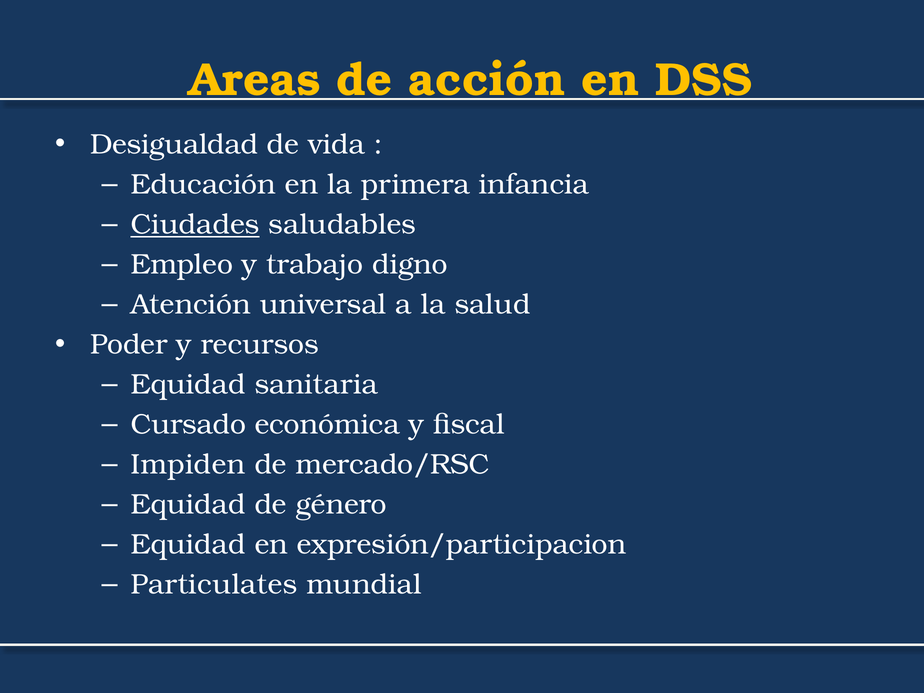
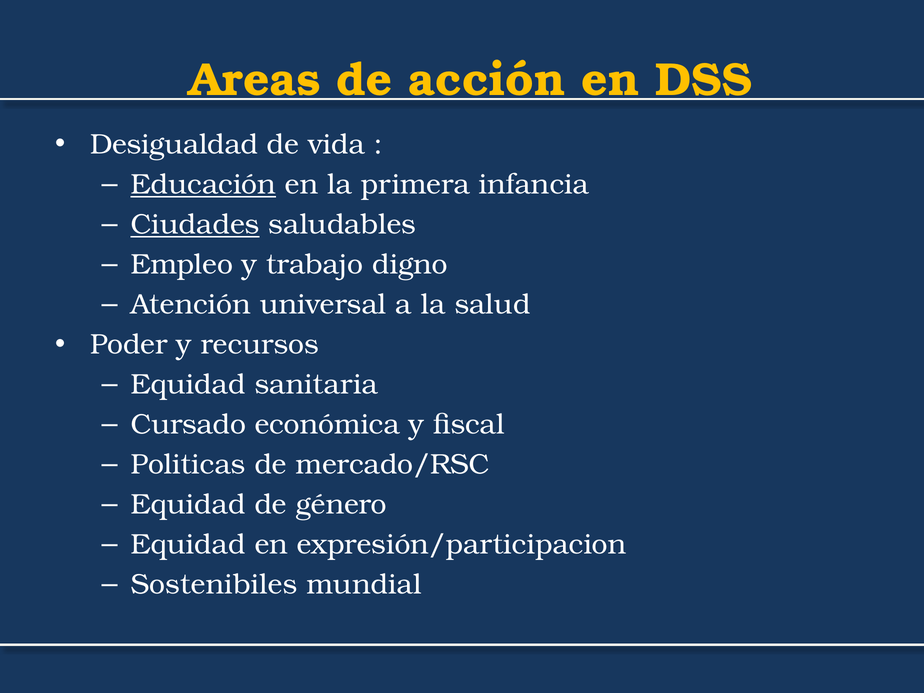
Educación underline: none -> present (203, 184)
Impiden: Impiden -> Politicas (188, 465)
Particulates: Particulates -> Sostenibiles (214, 585)
